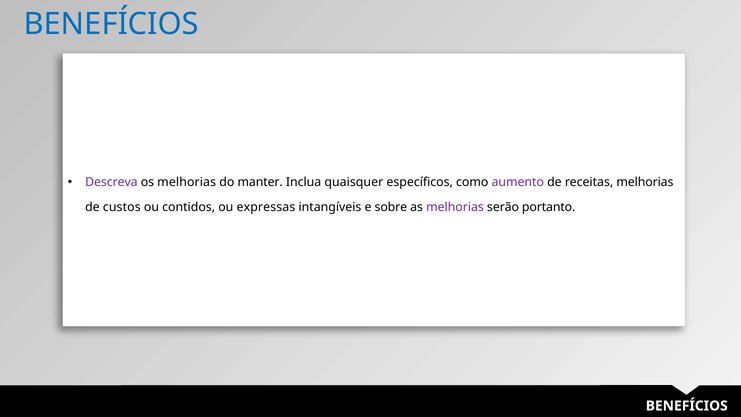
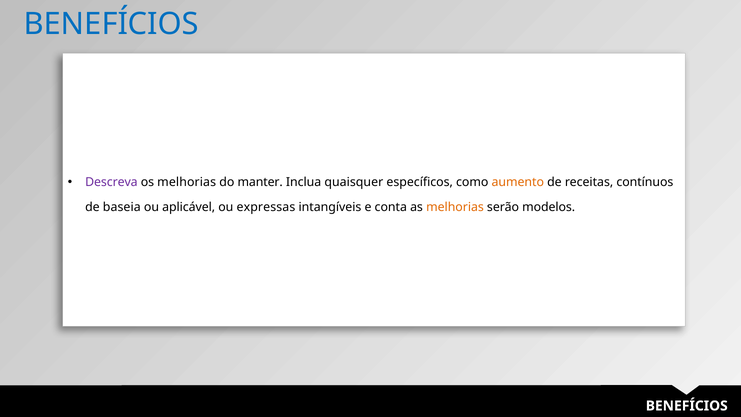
aumento colour: purple -> orange (518, 182)
receitas melhorias: melhorias -> contínuos (645, 182)
custos: custos -> baseia (122, 207)
contidos: contidos -> aplicável (189, 207)
sobre: sobre -> conta (391, 207)
melhorias colour: purple -> orange (455, 207)
portanto: portanto -> modelos (549, 207)
